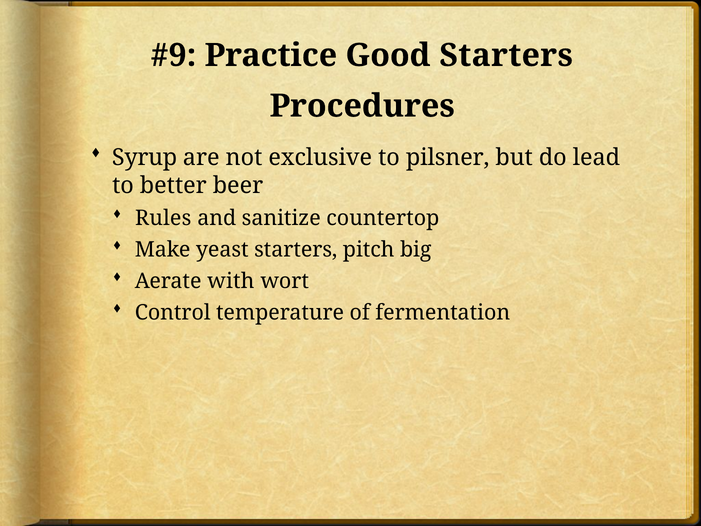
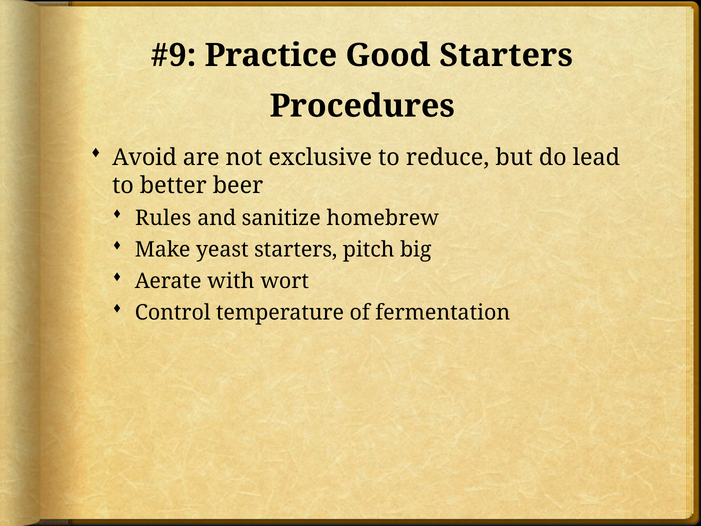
Syrup: Syrup -> Avoid (145, 157)
pilsner: pilsner -> reduce (448, 157)
countertop: countertop -> homebrew (383, 218)
